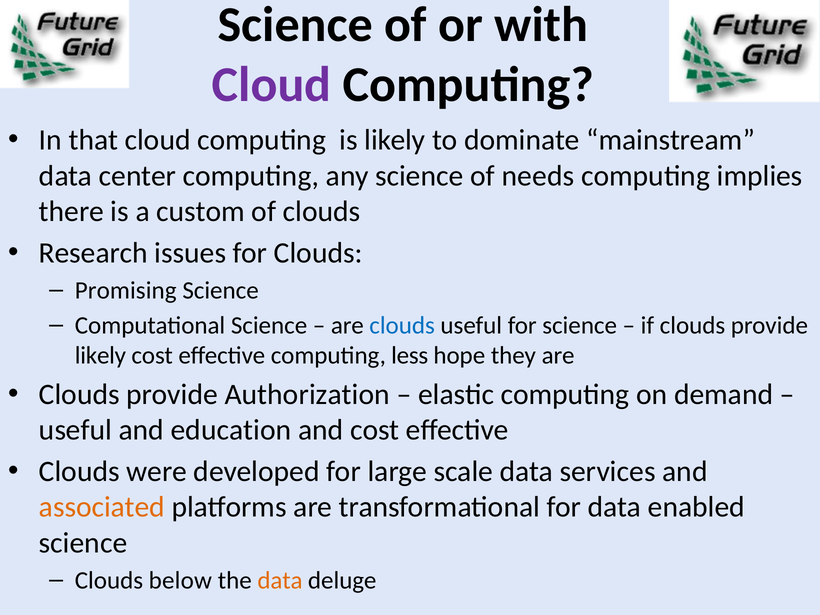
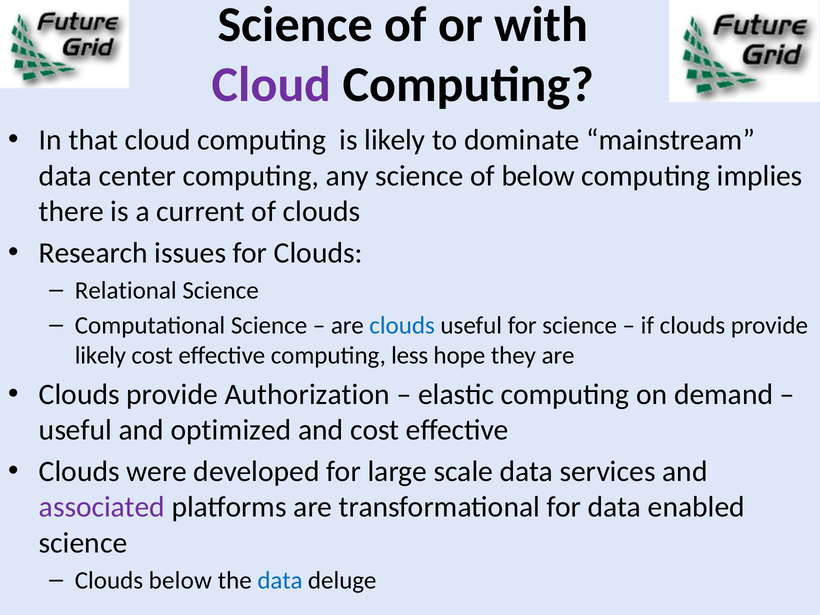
of needs: needs -> below (538, 176)
custom: custom -> current (201, 211)
Promising: Promising -> Relational (126, 290)
education: education -> optimized (231, 430)
associated colour: orange -> purple (102, 507)
data colour: orange -> blue (280, 580)
